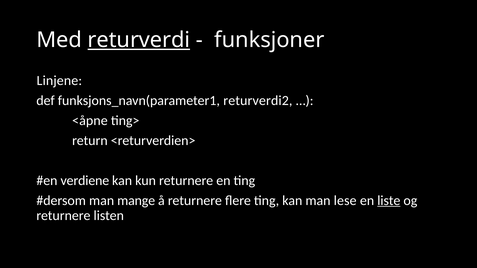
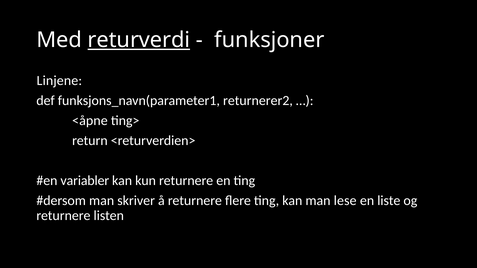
returverdi2: returverdi2 -> returnerer2 (258, 101)
verdiene: verdiene -> variabler (85, 181)
mange: mange -> skriver (136, 201)
liste underline: present -> none (389, 201)
